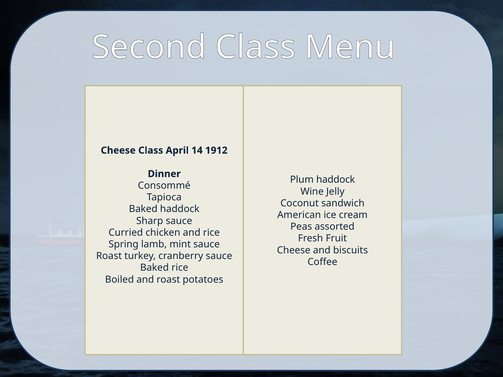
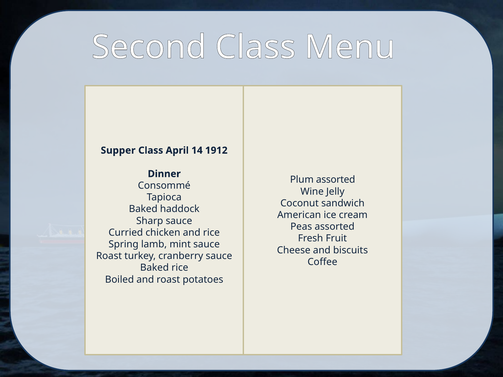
Cheese: Cheese -> Supper (118, 151)
Plum haddock: haddock -> assorted (336, 180)
